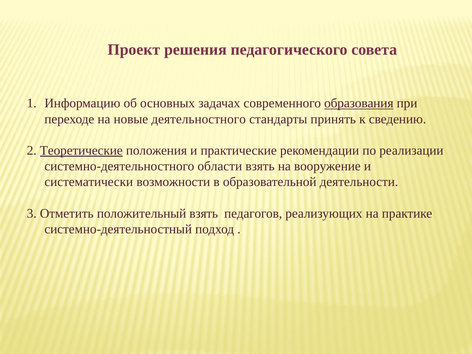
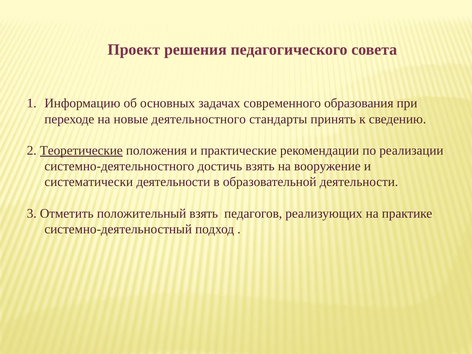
образования underline: present -> none (359, 103)
области: области -> достичь (220, 166)
систематически возможности: возможности -> деятельности (173, 182)
